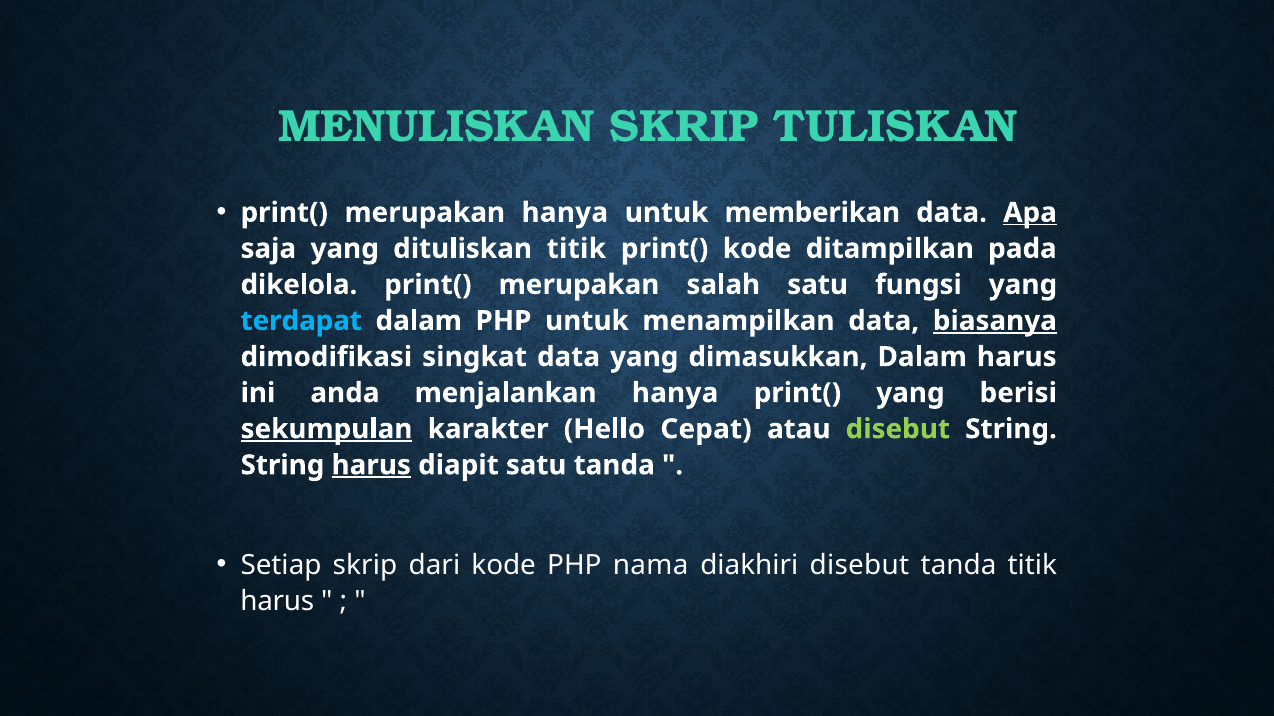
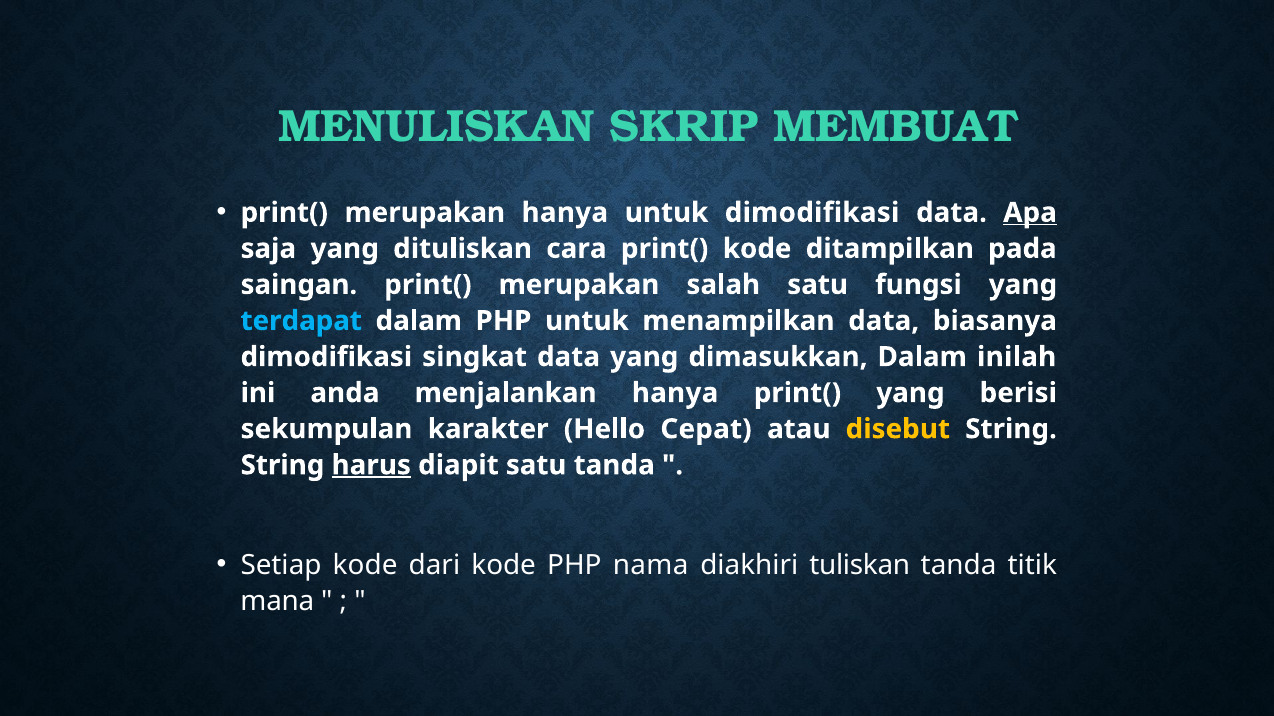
TULISKAN: TULISKAN -> MEMBUAT (896, 127)
untuk memberikan: memberikan -> dimodifikasi (812, 213)
dituliskan titik: titik -> cara (576, 249)
dikelola: dikelola -> saingan (299, 285)
biasanya underline: present -> none (995, 321)
Dalam harus: harus -> inilah (1017, 357)
sekumpulan underline: present -> none (327, 429)
disebut colour: light green -> yellow (898, 429)
Setiap skrip: skrip -> kode (365, 566)
diakhiri disebut: disebut -> tuliskan (860, 566)
harus: harus -> mana (277, 602)
